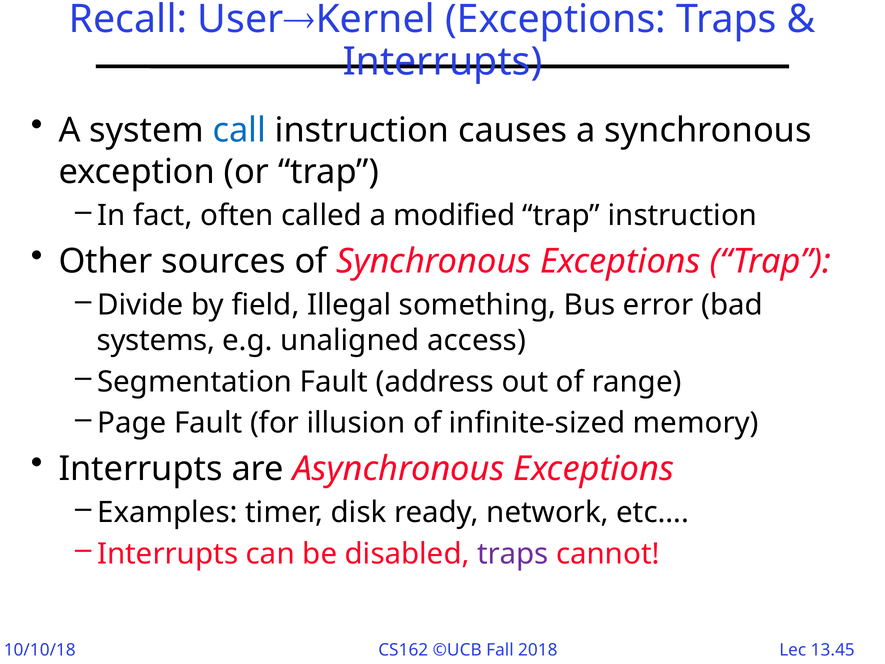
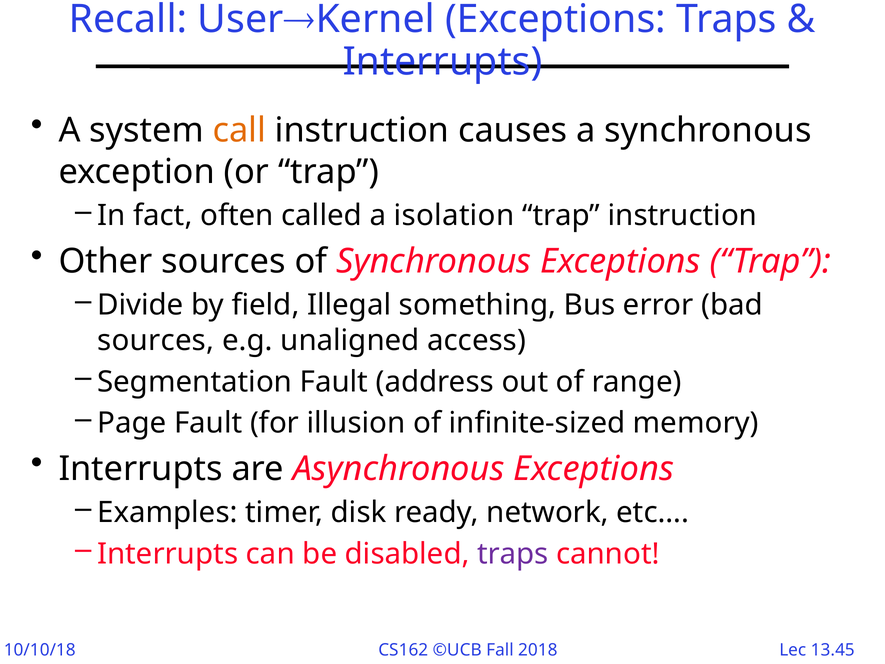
call colour: blue -> orange (239, 131)
modified: modified -> isolation (454, 216)
systems: systems -> sources (156, 340)
